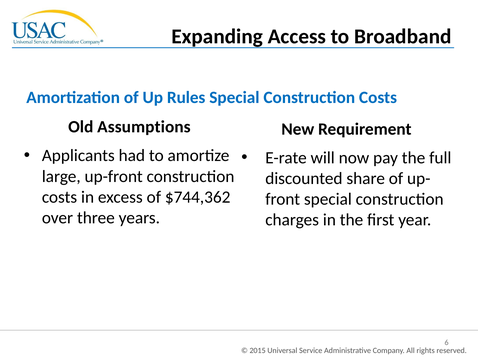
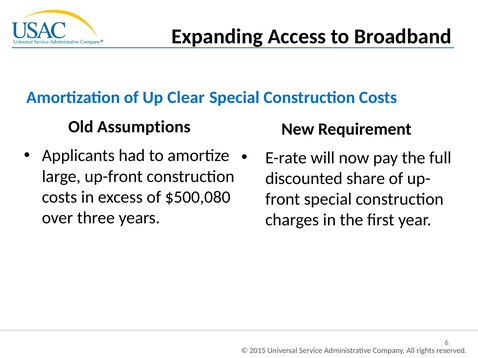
Rules: Rules -> Clear (186, 98)
$744,362: $744,362 -> $500,080 (198, 197)
